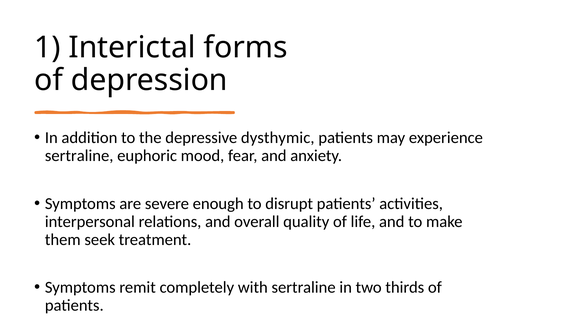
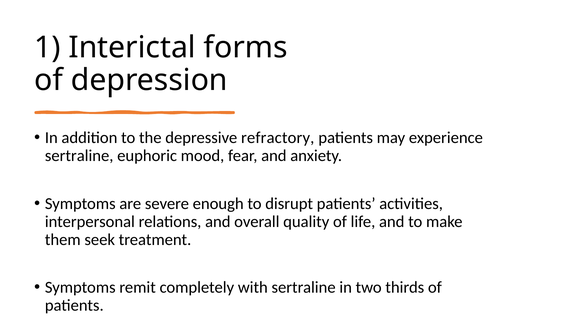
dysthymic: dysthymic -> refractory (278, 138)
